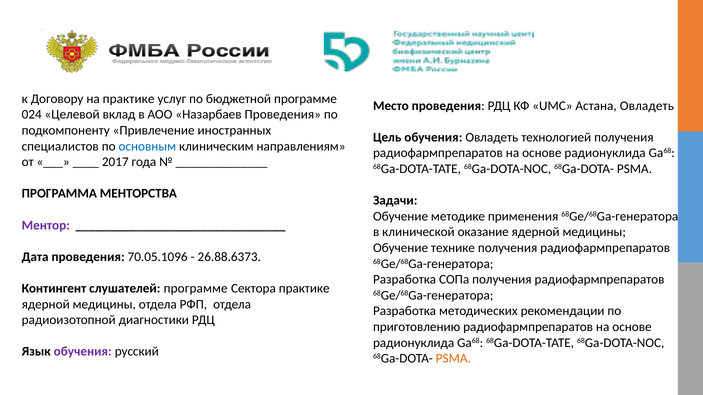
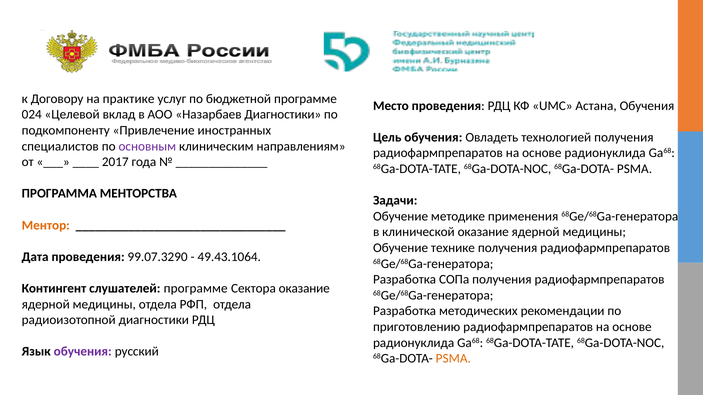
Астана Овладеть: Овладеть -> Обучения (647, 106)
Назарбаев Проведения: Проведения -> Диагностики (283, 115)
основным colour: blue -> purple (147, 146)
Ментор colour: purple -> orange (46, 225)
70.05.1096: 70.05.1096 -> 99.07.3290 (158, 257)
26.88.6373: 26.88.6373 -> 49.43.1064 (229, 257)
Сектора практике: практике -> оказание (304, 289)
